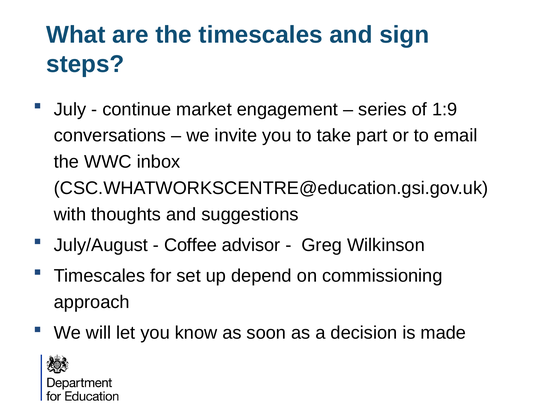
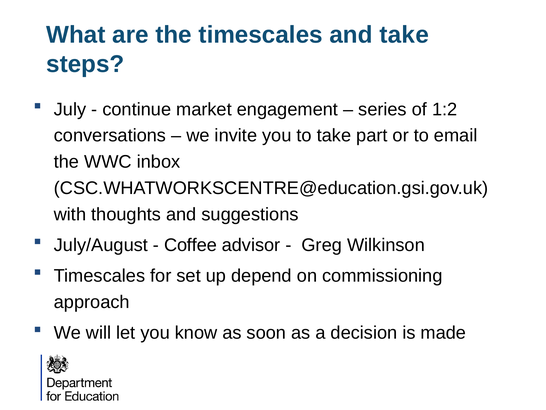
and sign: sign -> take (404, 35)
1:9: 1:9 -> 1:2 (445, 109)
